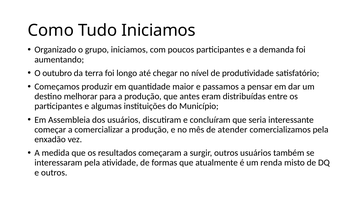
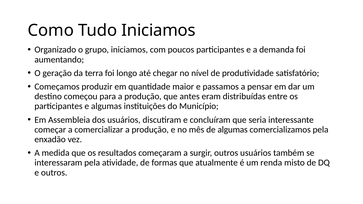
outubro: outubro -> geração (57, 73)
melhorar: melhorar -> começou (81, 97)
de atender: atender -> algumas (233, 130)
